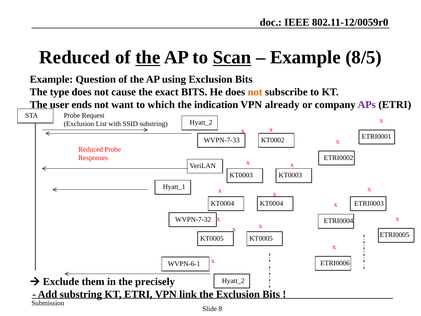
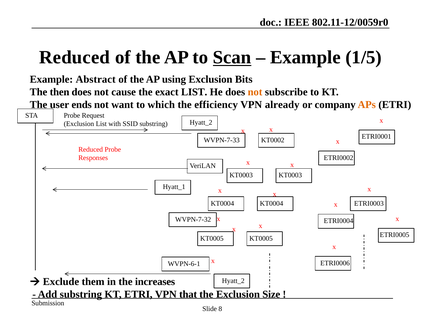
the underline: present -> none (148, 57)
8/5: 8/5 -> 1/5 (364, 57)
Question: Question -> Abstract (96, 79)
type: type -> then (60, 92)
exact BITS: BITS -> LIST (194, 92)
indication: indication -> efficiency (216, 105)
APs colour: purple -> orange (367, 105)
precisely: precisely -> increases (155, 281)
link: link -> that (188, 294)
the Exclusion Bits: Bits -> Size (271, 294)
